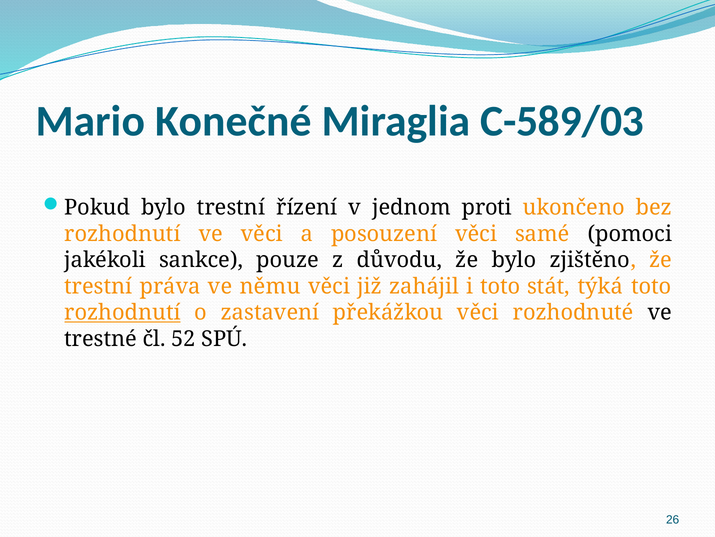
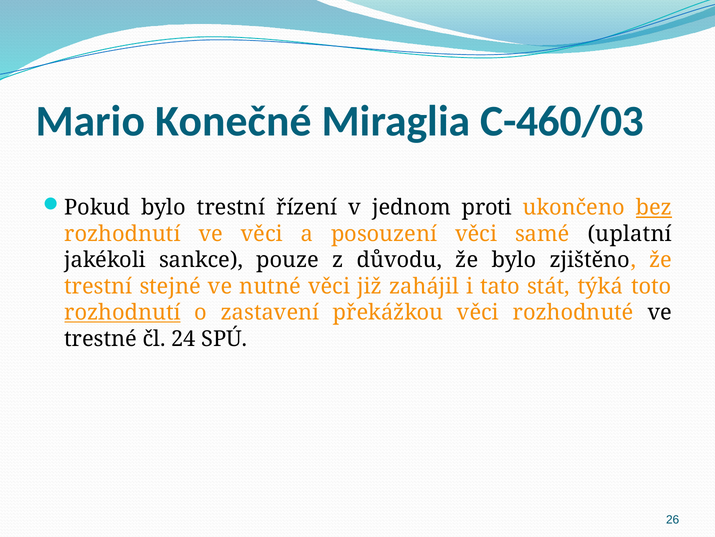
C-589/03: C-589/03 -> C-460/03 (562, 121)
bez underline: none -> present (654, 207)
pomoci: pomoci -> uplatní (630, 234)
práva: práva -> stejné (170, 286)
němu: němu -> nutné (270, 286)
i toto: toto -> tato (500, 286)
52: 52 -> 24 (183, 338)
